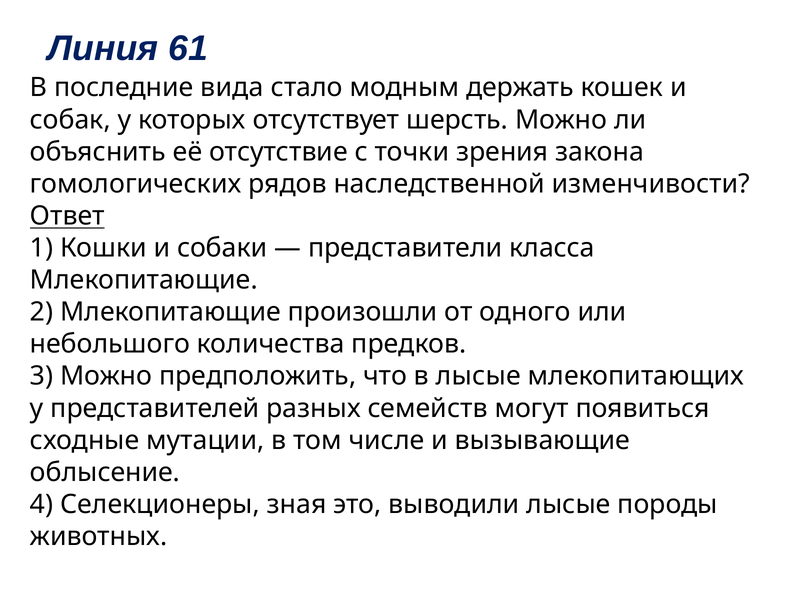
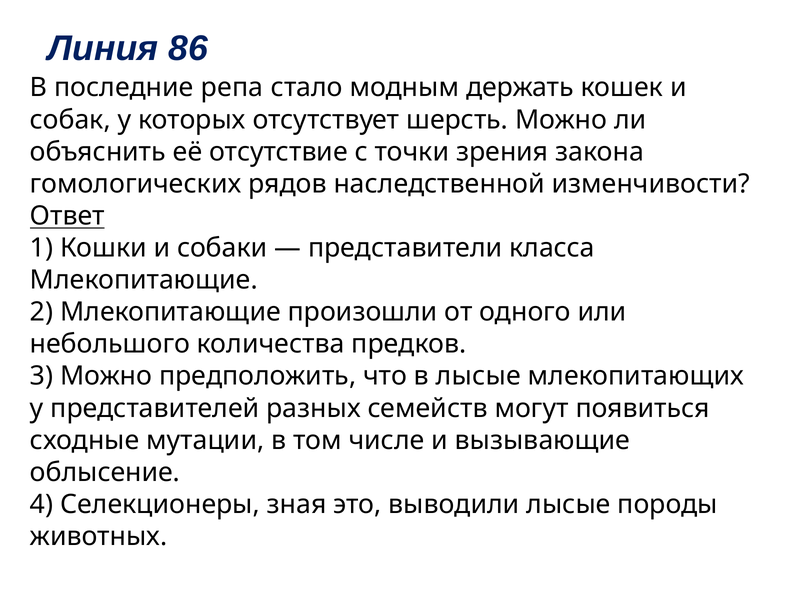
61: 61 -> 86 (188, 49)
вида: вида -> репа (232, 88)
